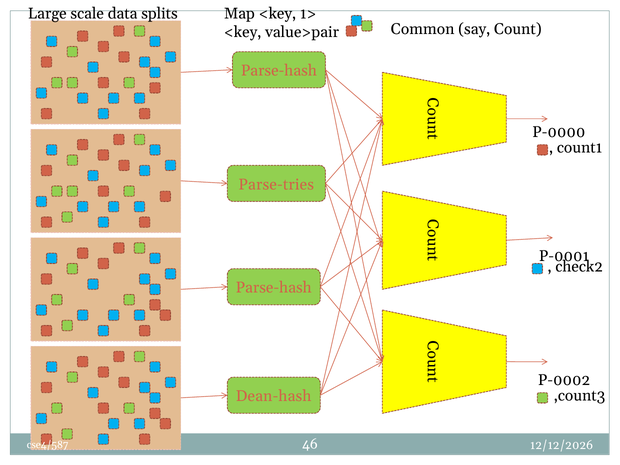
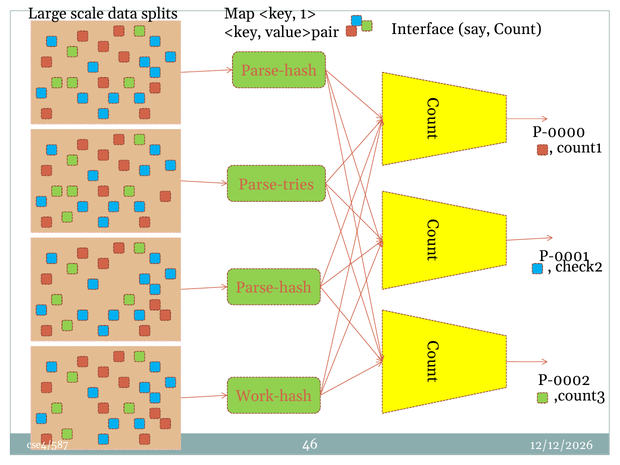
Common: Common -> Interface (423, 29)
Dean-hash: Dean-hash -> Work-hash (274, 396)
